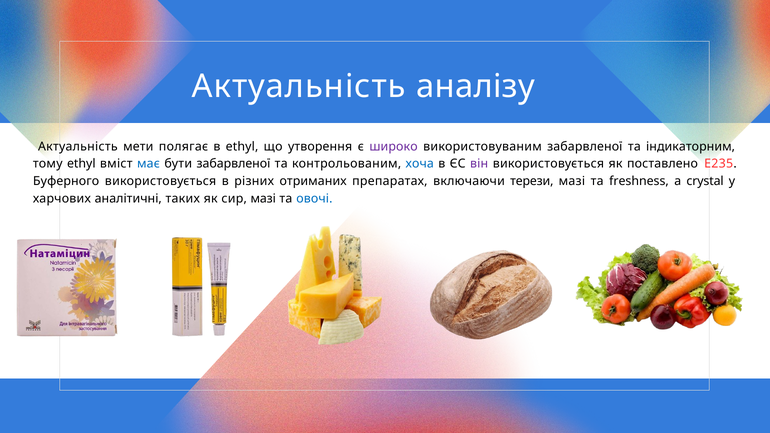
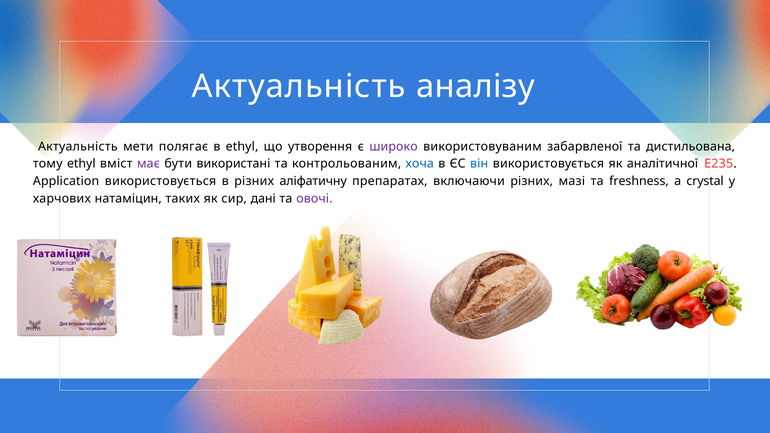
індикаторним: індикаторним -> дистильована (691, 147)
має colour: blue -> purple (148, 164)
бути забарвленої: забарвленої -> використані (233, 164)
він colour: purple -> blue (479, 164)
поставлено: поставлено -> аналітичної (663, 164)
Буферного: Буферного -> Application (66, 181)
отриманих: отриманих -> аліфатичну (313, 181)
включаючи терези: терези -> різних (532, 181)
аналітичні: аналітичні -> натаміцин (128, 199)
сир мазі: мазі -> дані (263, 199)
овочі colour: blue -> purple (314, 199)
